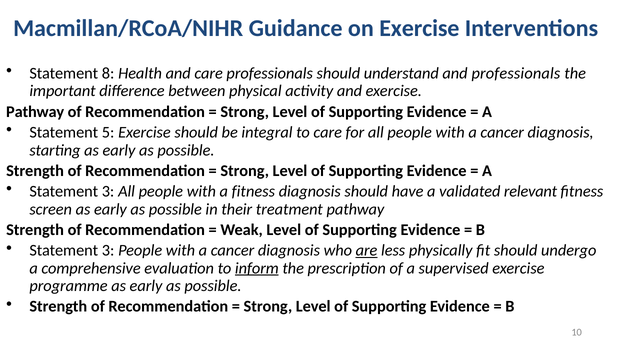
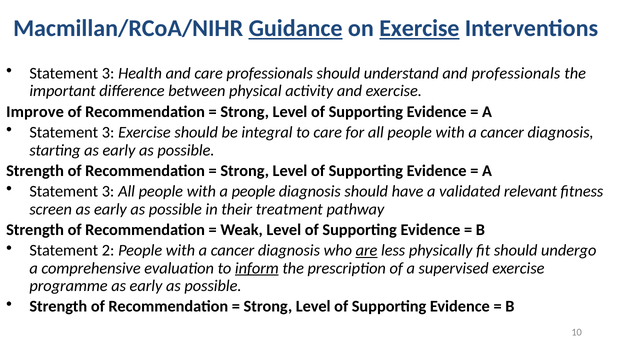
Guidance underline: none -> present (296, 28)
Exercise underline: none -> present (419, 28)
8: 8 -> 3 (108, 73)
Pathway: Pathway -> Improve (35, 112)
5: 5 -> 3 (108, 133)
a fitness: fitness -> people (253, 192)
3: 3 -> 2 (108, 251)
